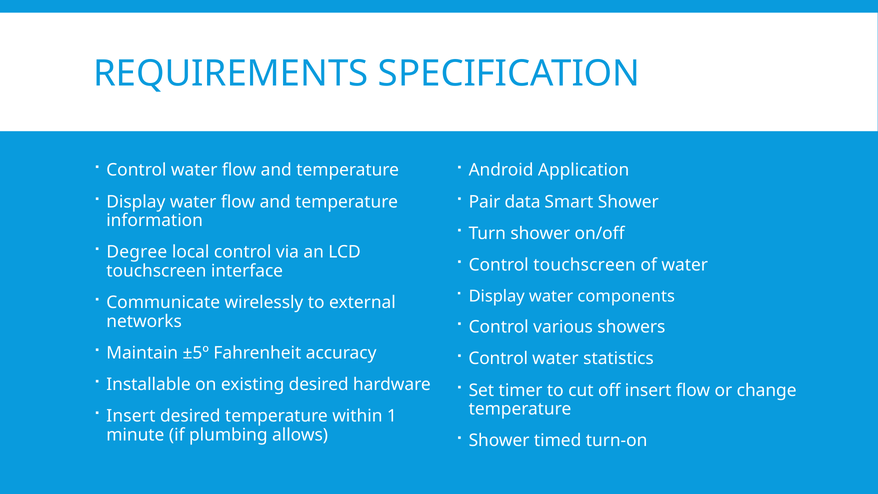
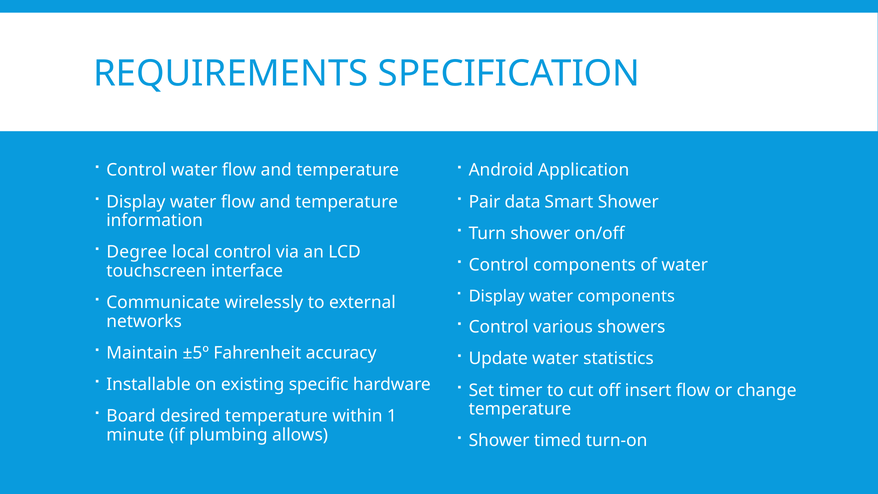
Control touchscreen: touchscreen -> components (585, 265)
Control: Control -> Update (498, 359)
existing desired: desired -> specific (319, 384)
Insert: Insert -> Board (131, 416)
